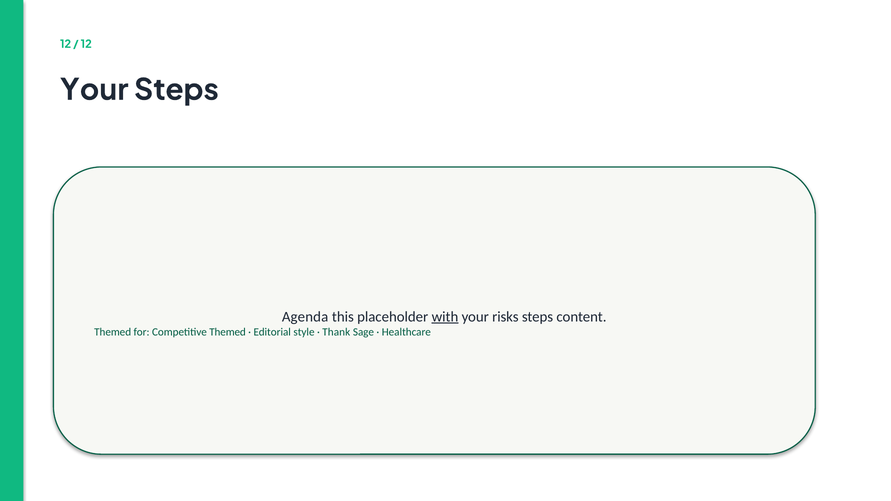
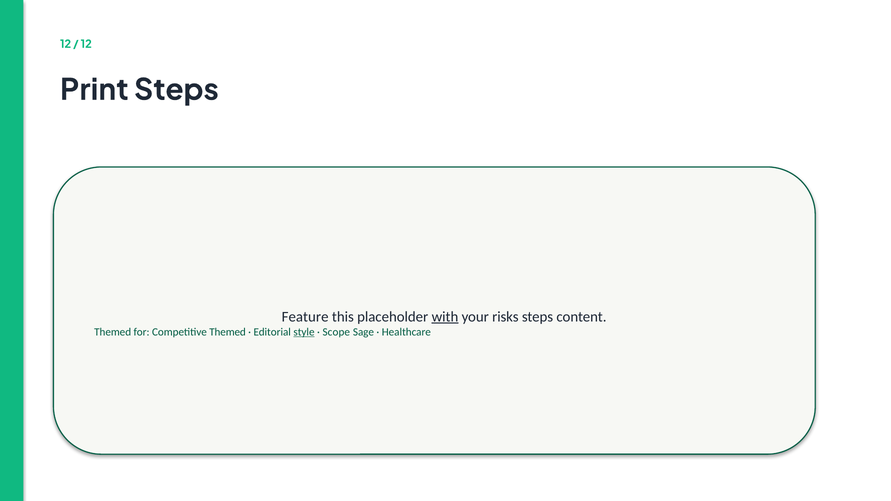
Your: Your -> Print (94, 90)
Agenda: Agenda -> Feature (305, 317)
style underline: none -> present (304, 332)
Thank: Thank -> Scope (336, 332)
